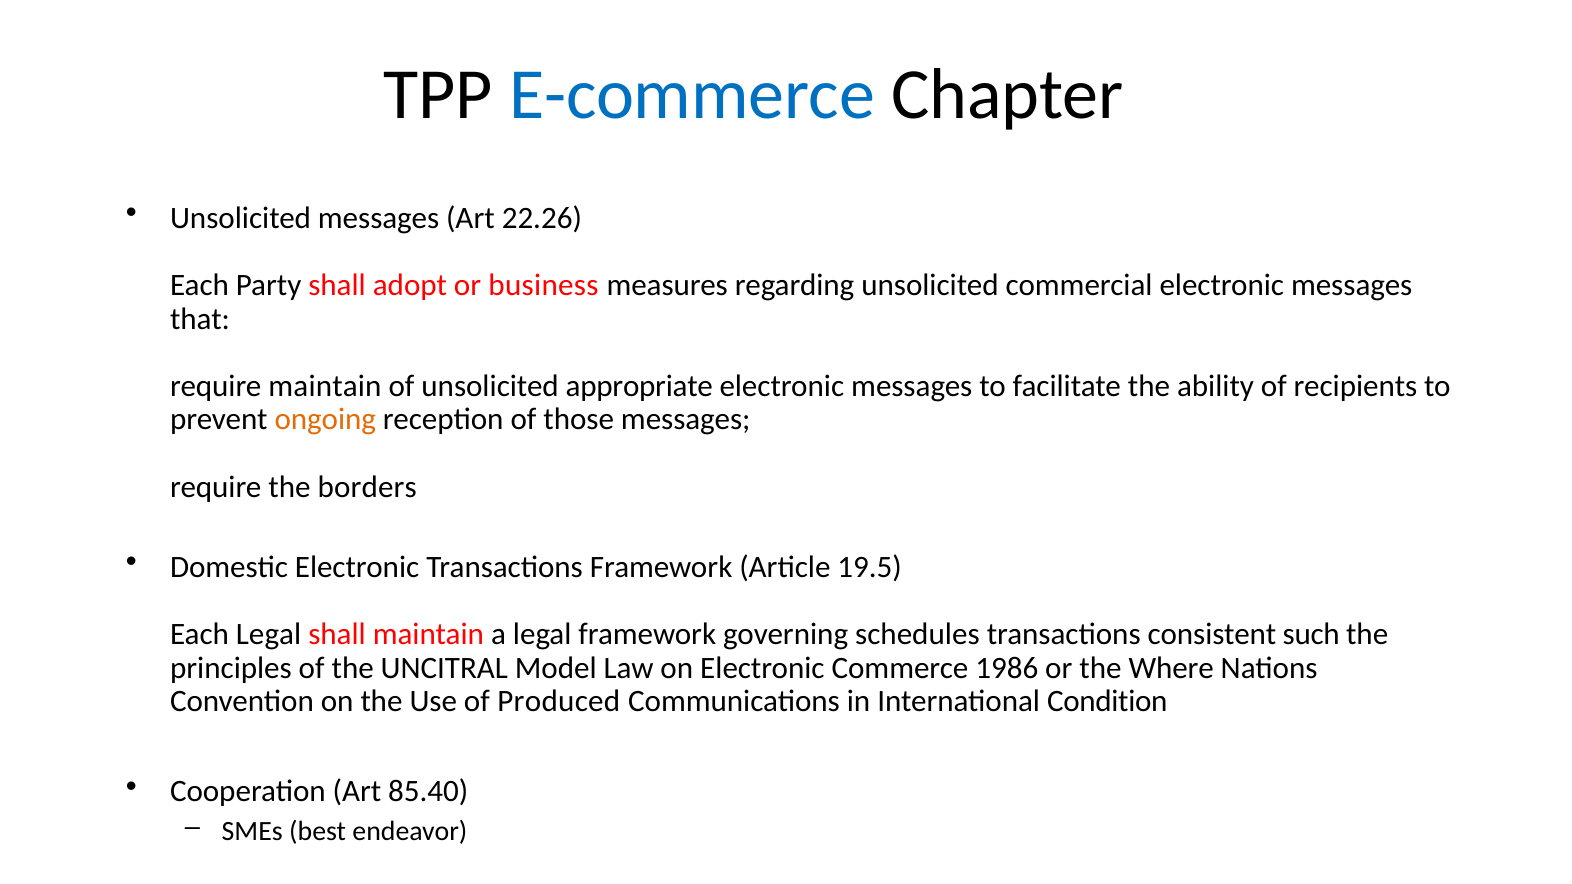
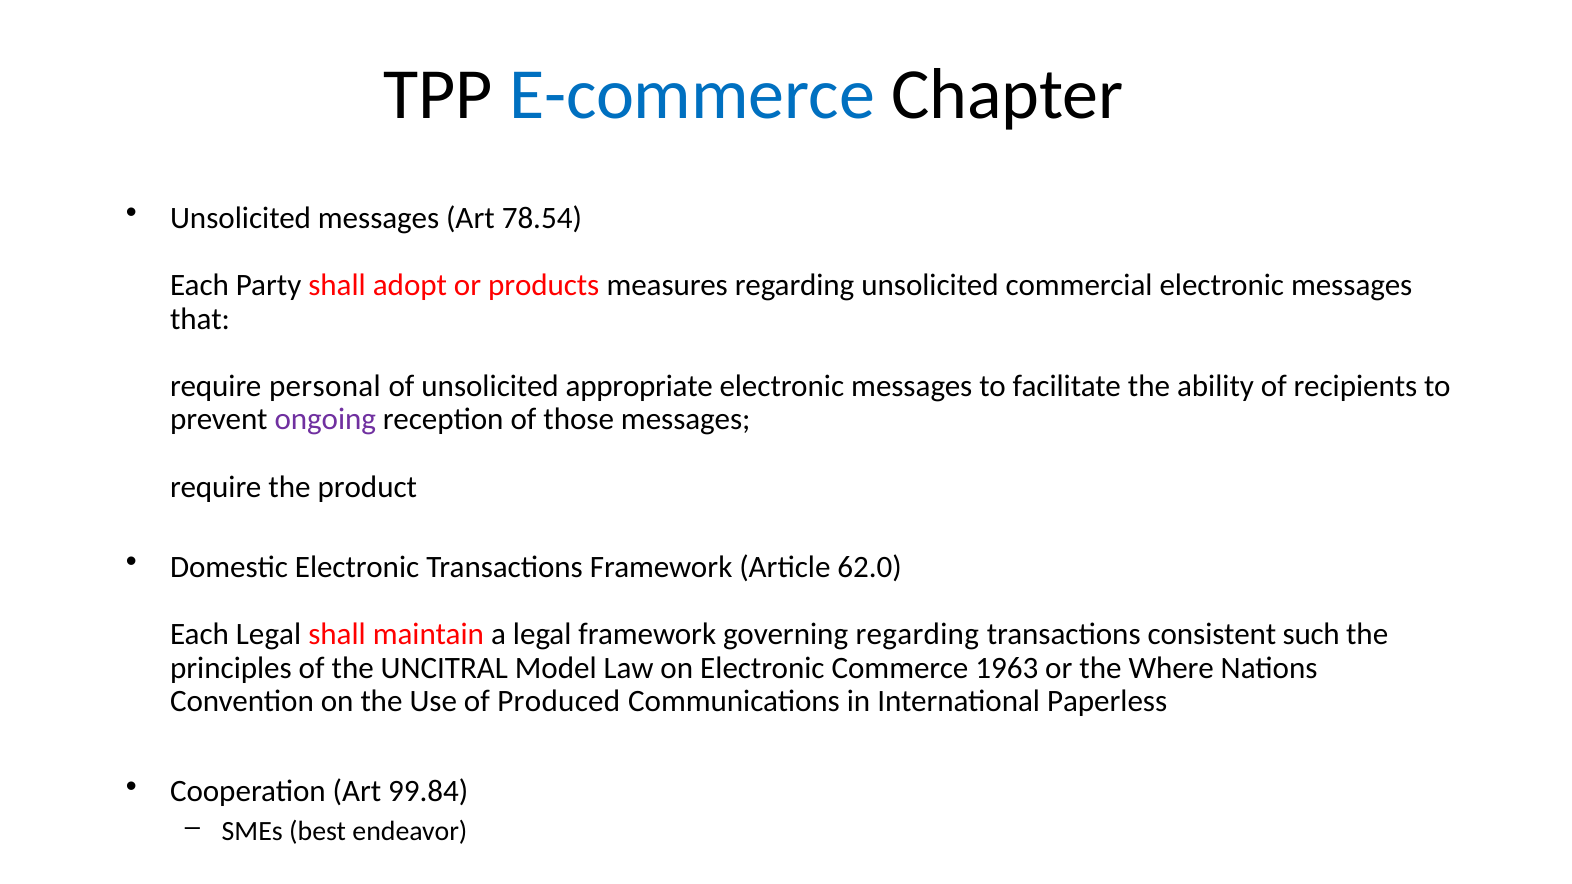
22.26: 22.26 -> 78.54 (542, 218)
business: business -> products (544, 285)
require maintain: maintain -> personal (325, 386)
ongoing colour: orange -> purple (325, 420)
borders: borders -> product (367, 487)
19.5: 19.5 -> 62.0 (870, 567)
governing schedules: schedules -> regarding (917, 635)
1986: 1986 -> 1963 (1007, 668)
Condition: Condition -> Paperless (1107, 702)
85.40: 85.40 -> 99.84 (428, 792)
